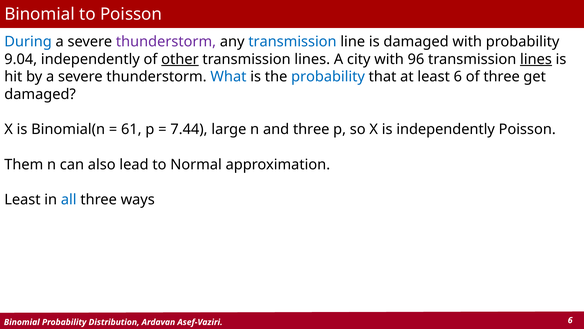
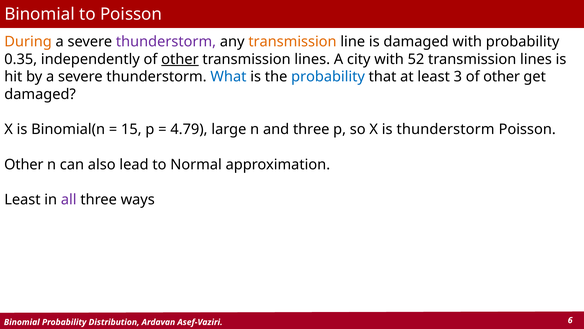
During colour: blue -> orange (28, 42)
transmission colour: blue -> orange (292, 42)
9.04: 9.04 -> 0.35 (21, 59)
96: 96 -> 52 (416, 59)
lines underline: present -> none (536, 59)
least 6: 6 -> 3 (458, 77)
three: three -> other (502, 77)
61: 61 -> 15 (131, 129)
7.44: 7.44 -> 4.79 (189, 129)
is independently: independently -> thunderstorm (446, 129)
Them: Them -> Other (24, 164)
all colour: blue -> purple (69, 199)
